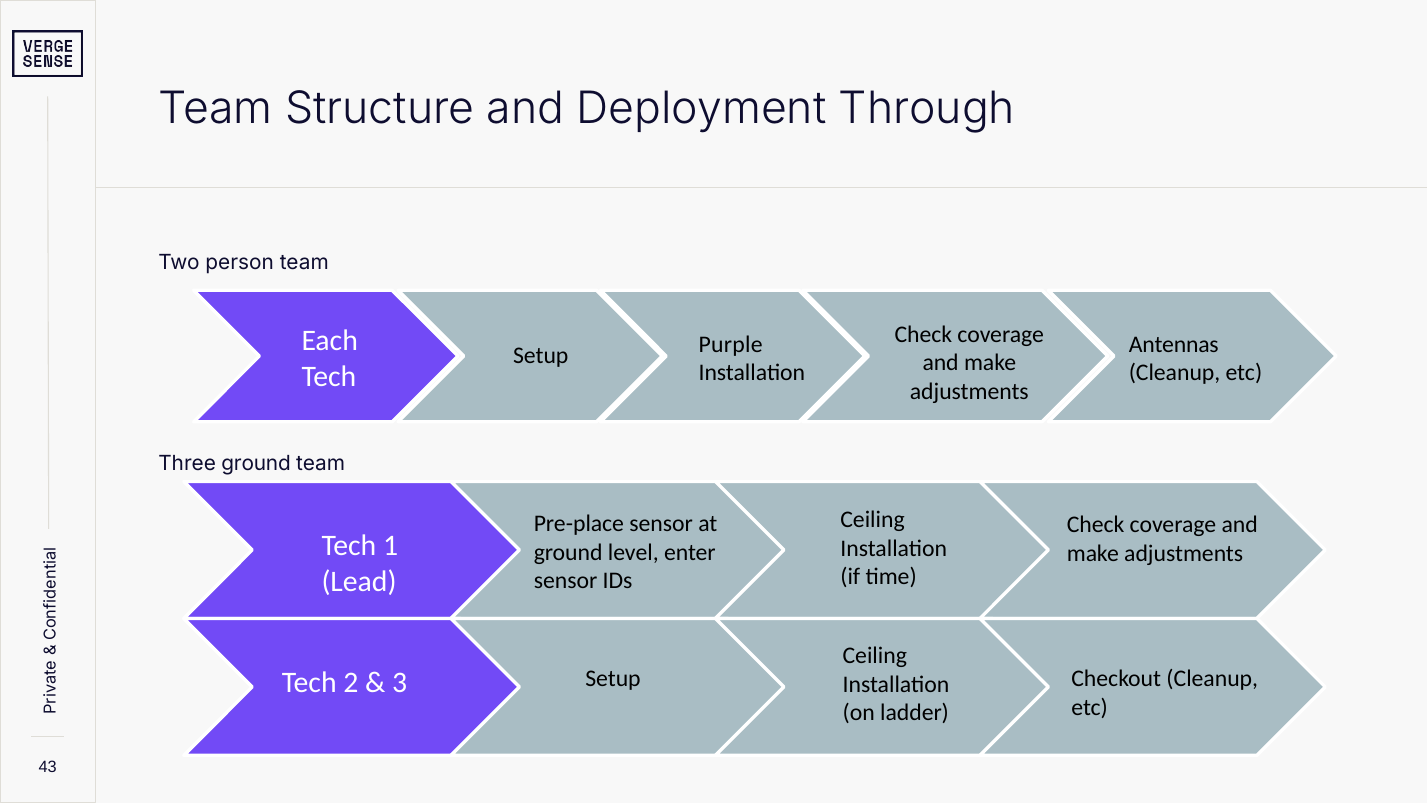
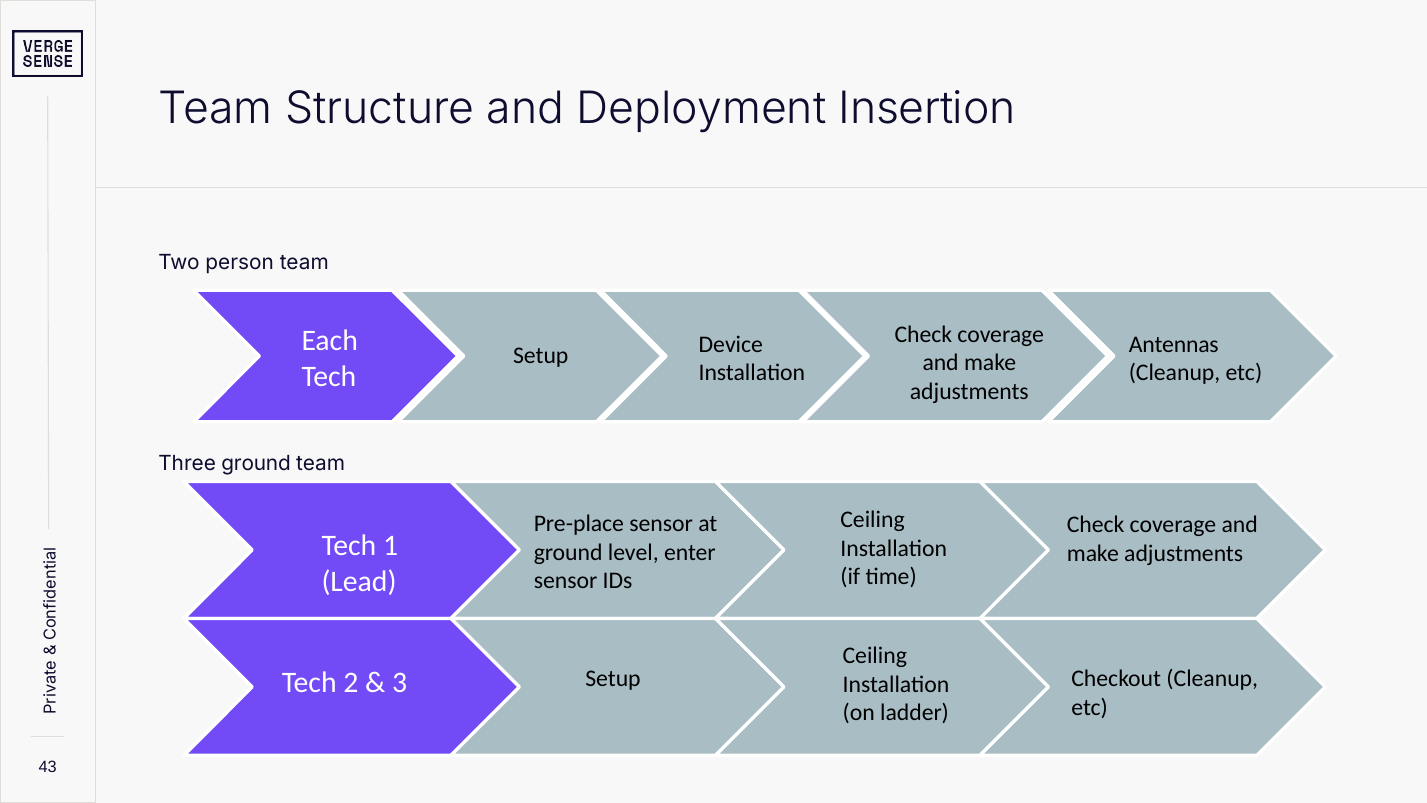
Through: Through -> Insertion (927, 109)
Purple: Purple -> Device (731, 344)
